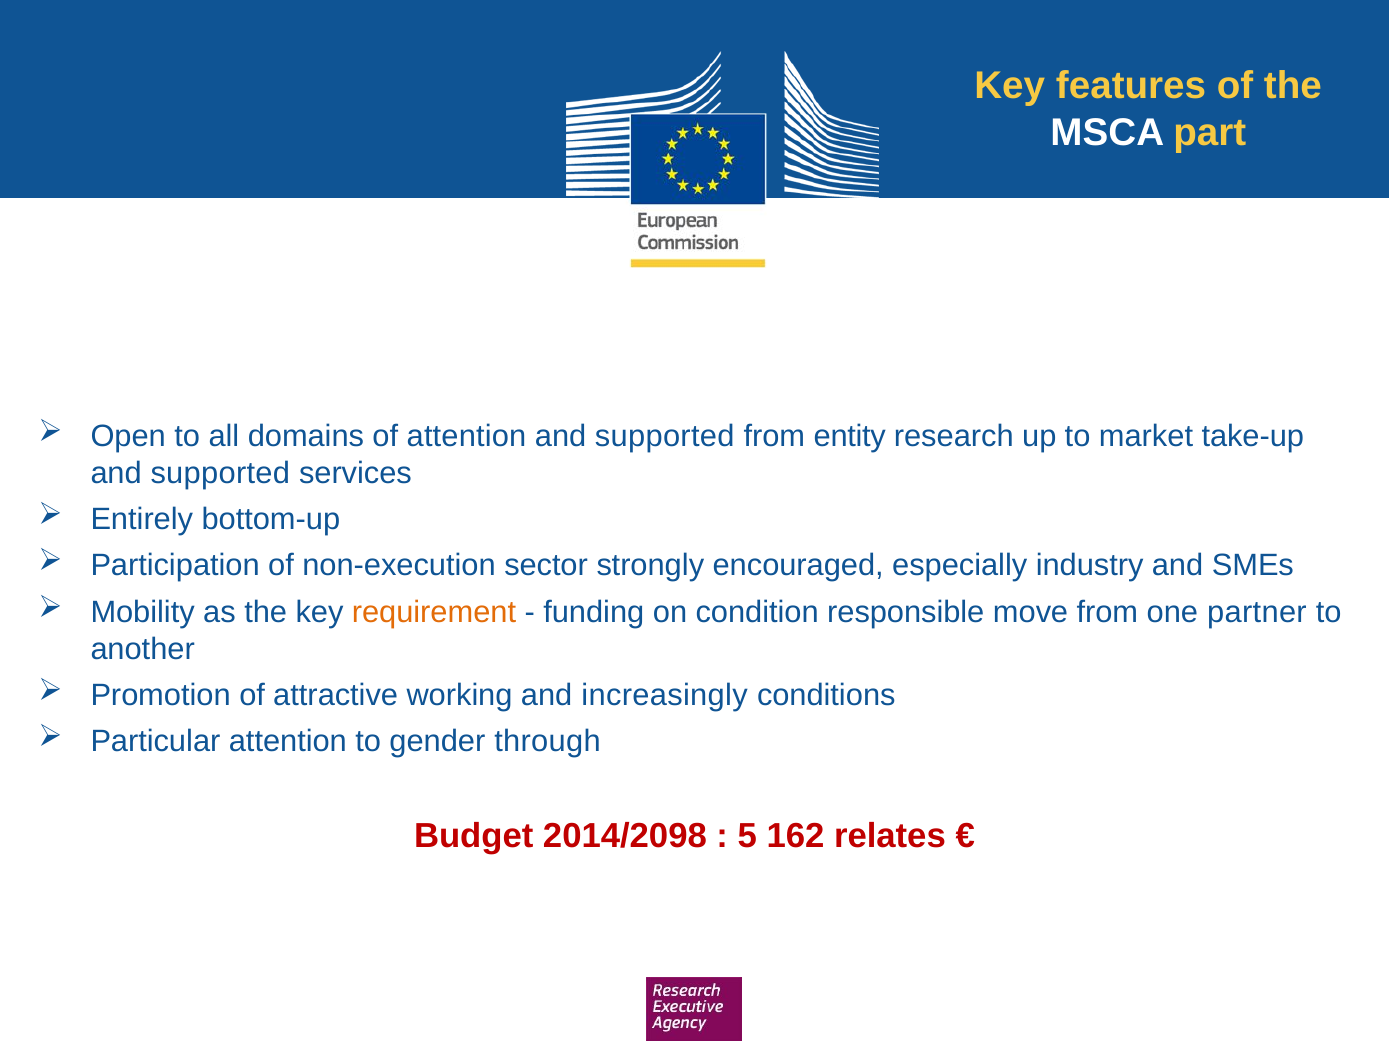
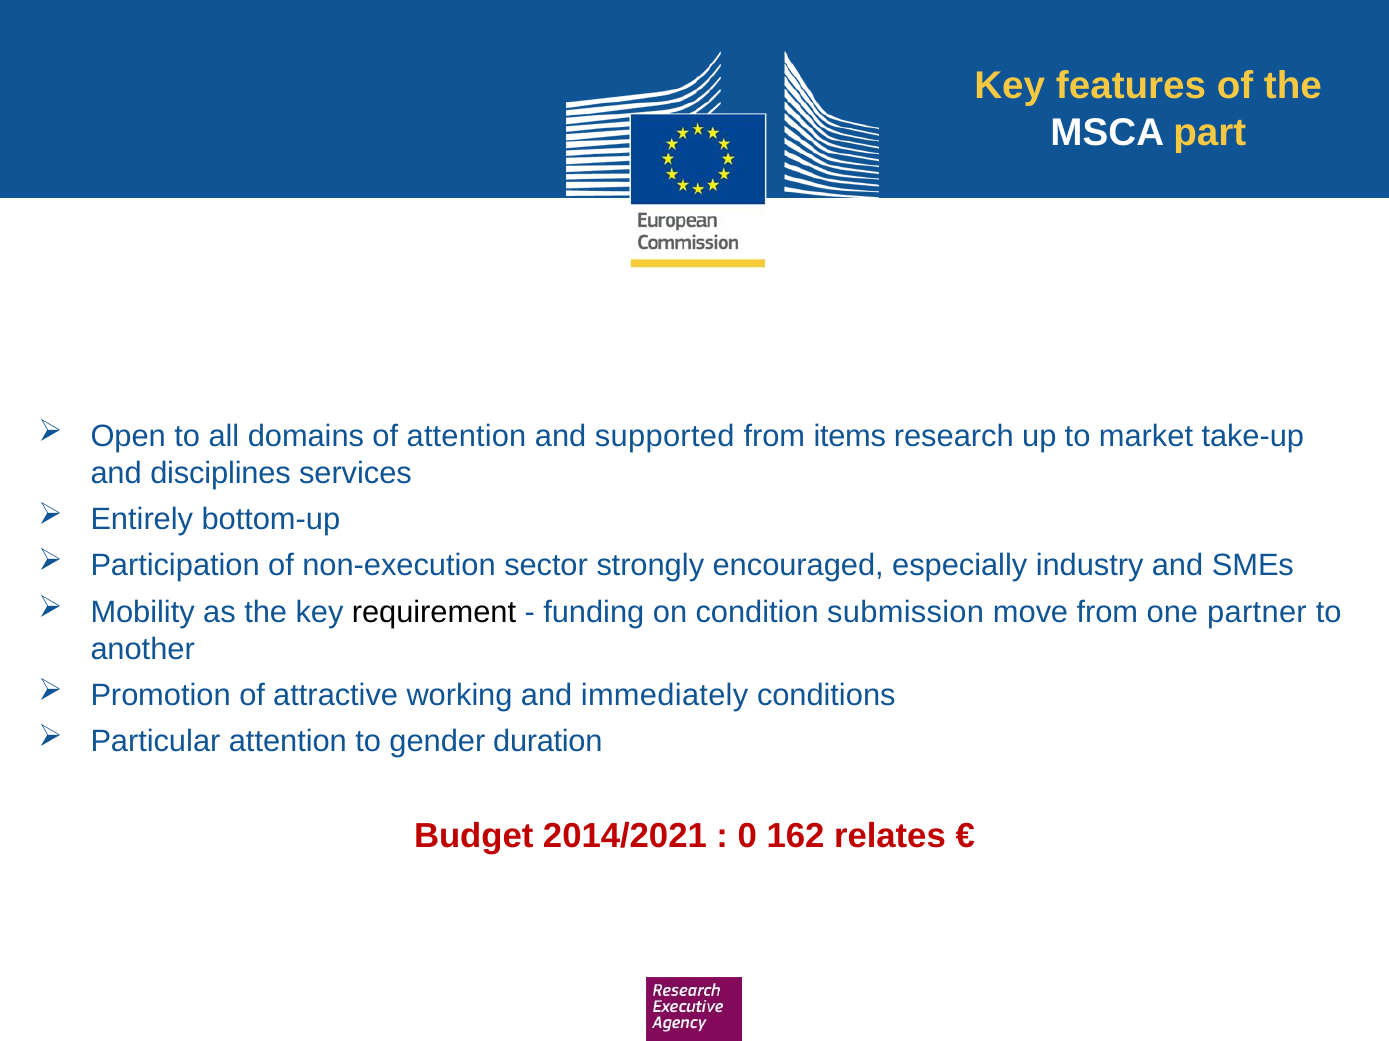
entity: entity -> items (850, 437)
supported: supported -> disciplines (221, 474)
requirement colour: orange -> black (434, 612)
responsible: responsible -> submission (906, 612)
increasingly: increasingly -> immediately (665, 696)
through: through -> duration (548, 742)
2014/2098: 2014/2098 -> 2014/2021 (625, 837)
5: 5 -> 0 (747, 837)
